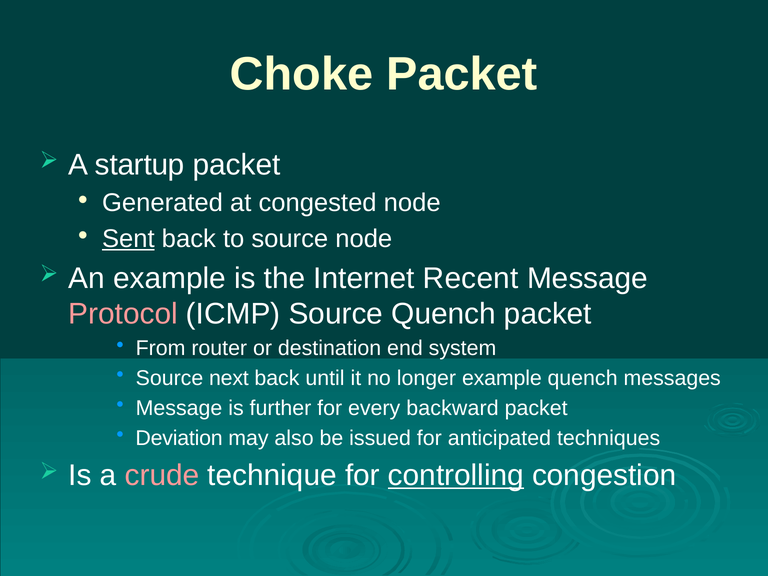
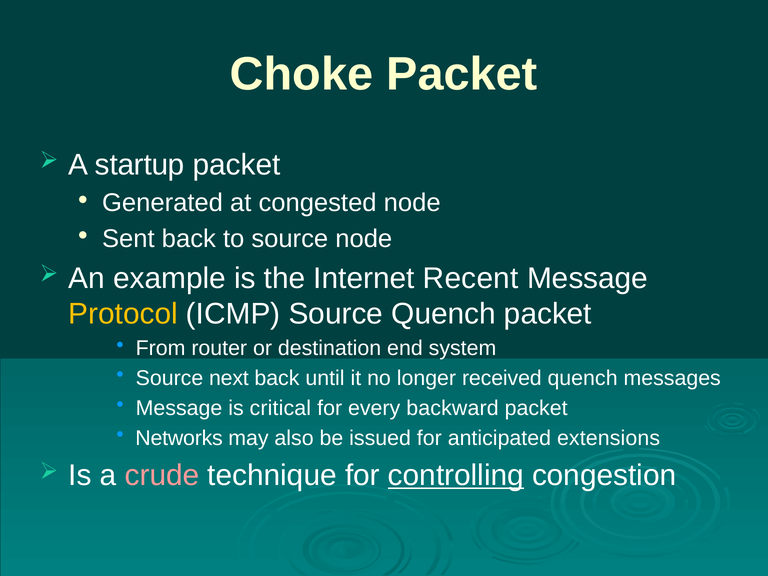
Sent underline: present -> none (128, 239)
Protocol colour: pink -> yellow (123, 314)
longer example: example -> received (502, 378)
further: further -> critical (280, 408)
Deviation: Deviation -> Networks (179, 438)
techniques: techniques -> extensions (609, 438)
